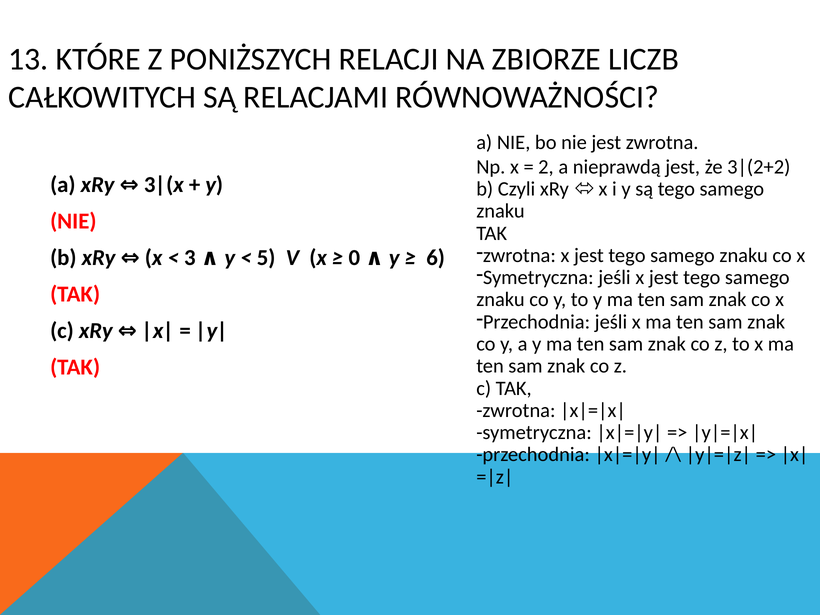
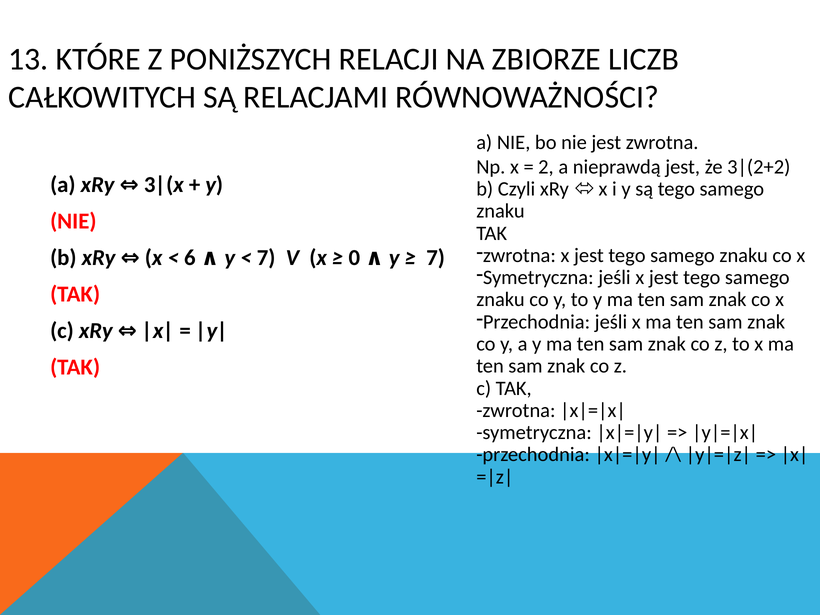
3: 3 -> 6 (190, 258)
5: 5 -> 7 (266, 258)
6: 6 -> 7 (436, 258)
